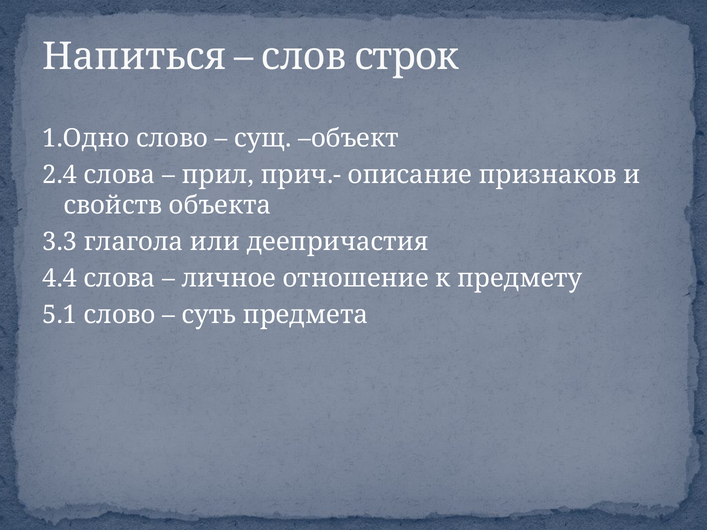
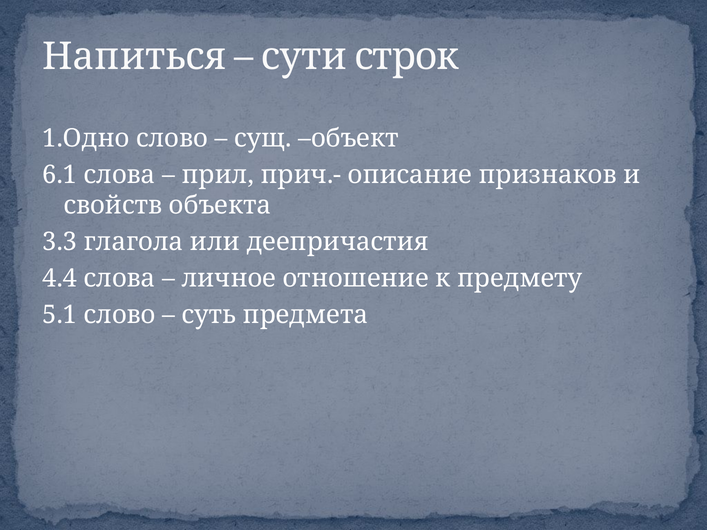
слов: слов -> сути (304, 57)
2.4: 2.4 -> 6.1 (60, 175)
